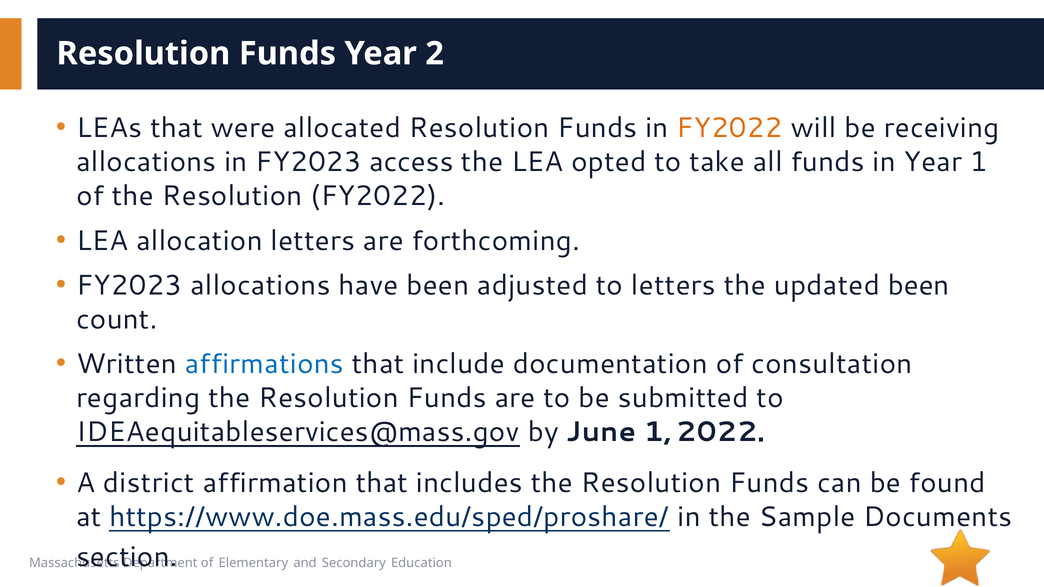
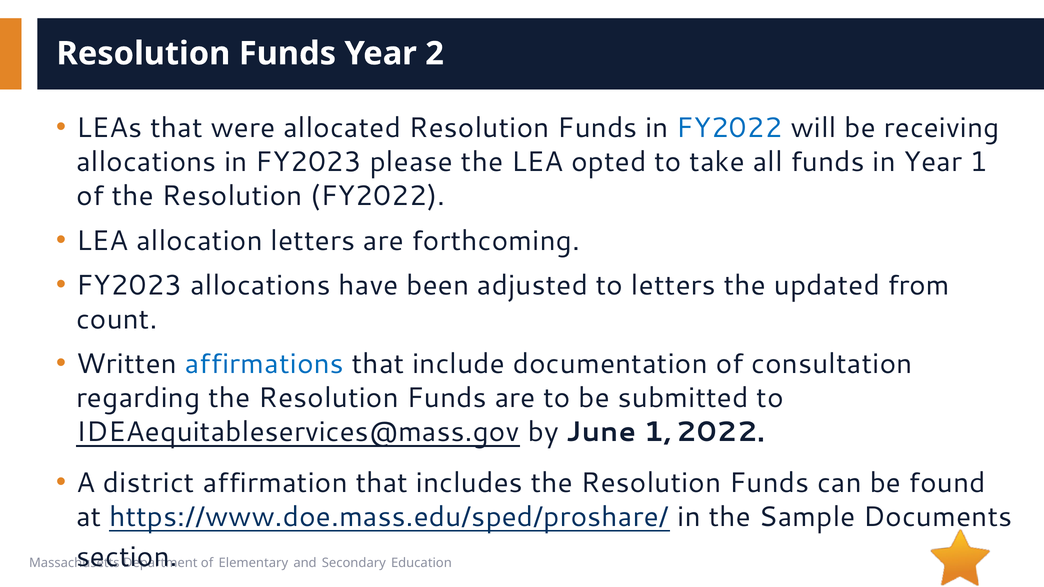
FY2022 colour: orange -> blue (730, 128)
access: access -> please (411, 162)
updated been: been -> from (919, 286)
